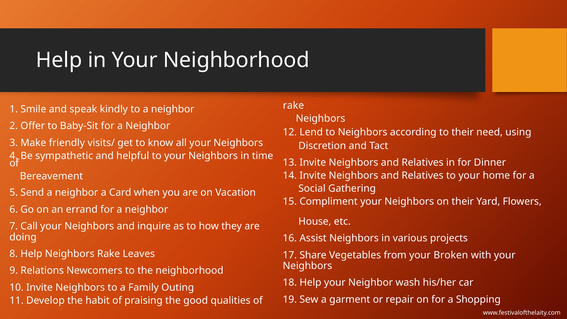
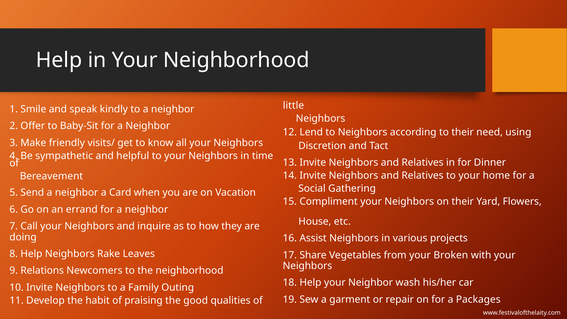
rake: rake -> little (293, 106)
Shopping: Shopping -> Packages (478, 299)
